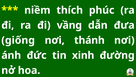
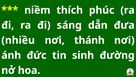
vầng: vầng -> sáng (69, 25)
giống: giống -> nhiều (18, 40)
xinh: xinh -> sinh (83, 55)
